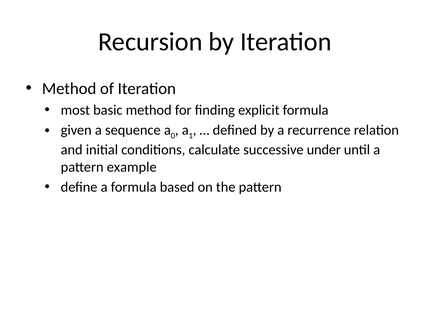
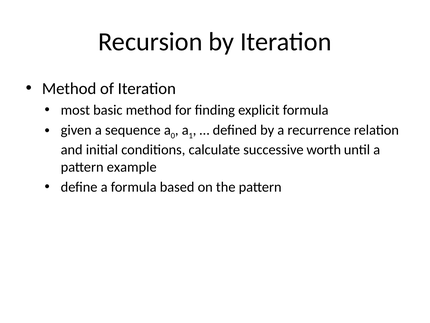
under: under -> worth (324, 150)
